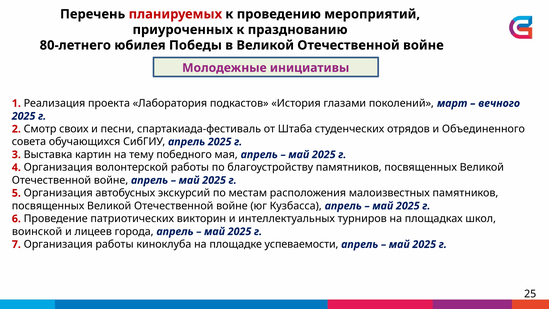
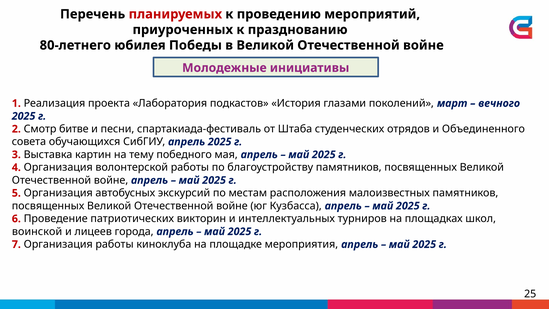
своих: своих -> битве (74, 129)
успеваемости: успеваемости -> мероприятия (301, 244)
